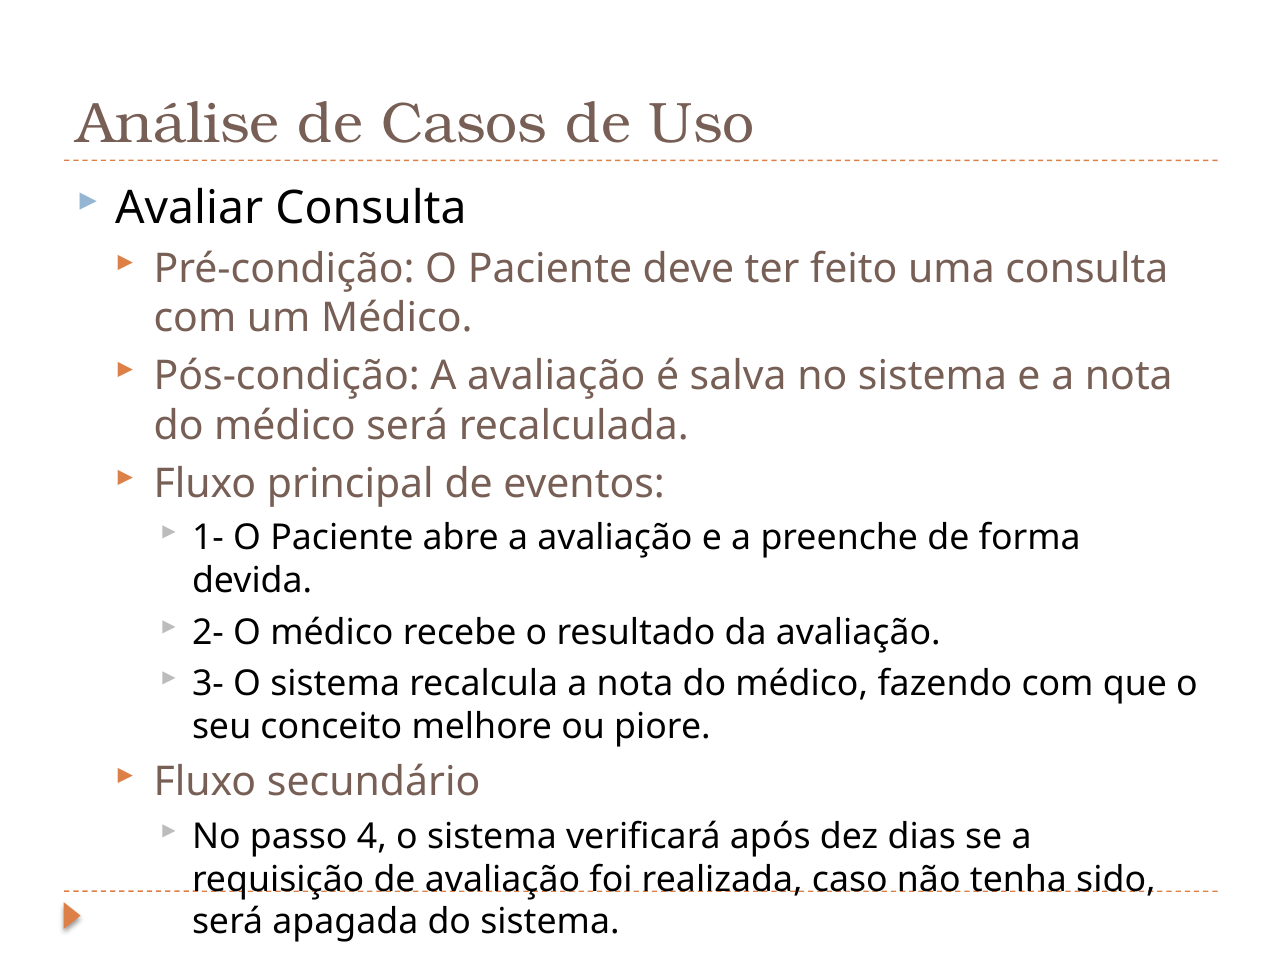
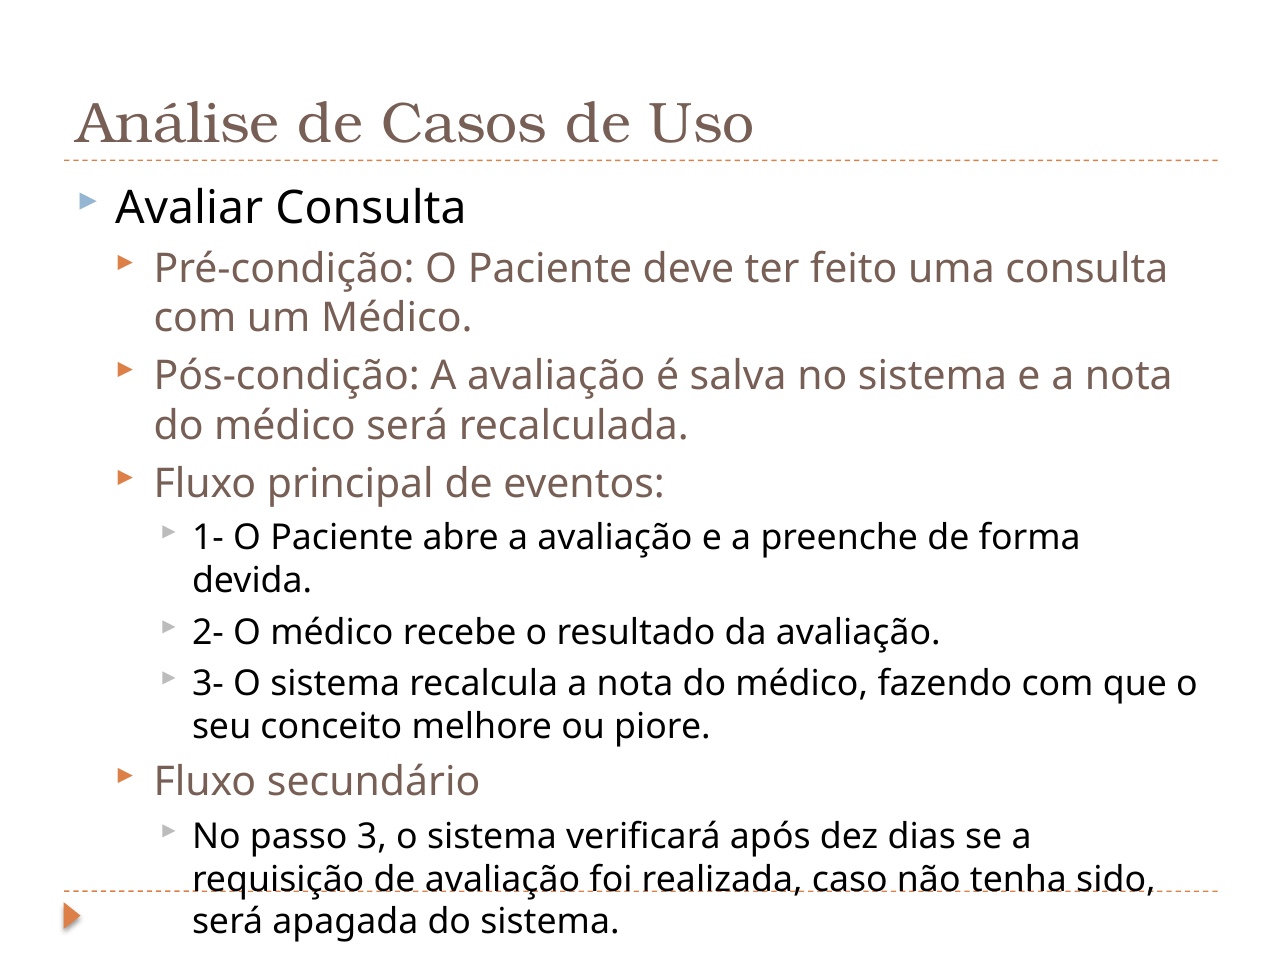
4: 4 -> 3 (372, 836)
